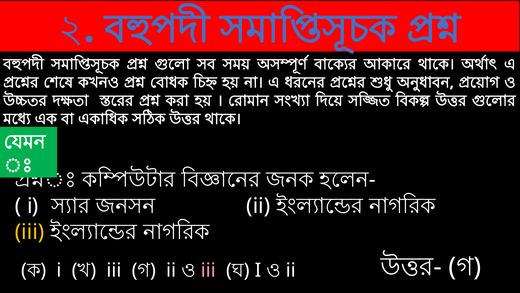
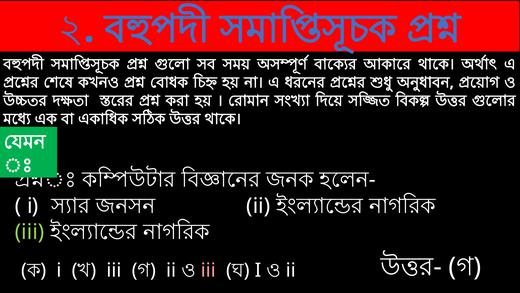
iii colour: yellow -> light green (30, 232)
